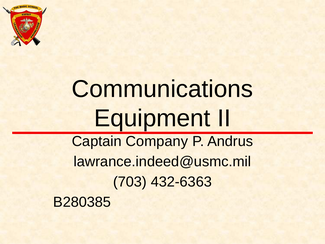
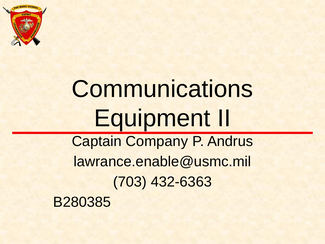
lawrance.indeed@usmc.mil: lawrance.indeed@usmc.mil -> lawrance.enable@usmc.mil (162, 162)
